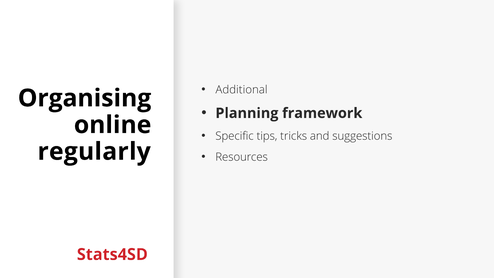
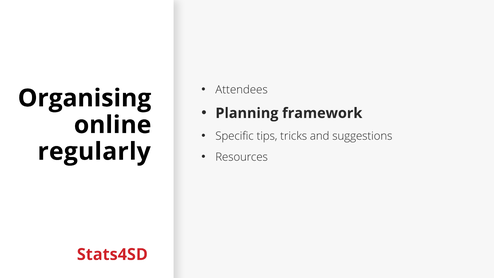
Additional: Additional -> Attendees (242, 90)
